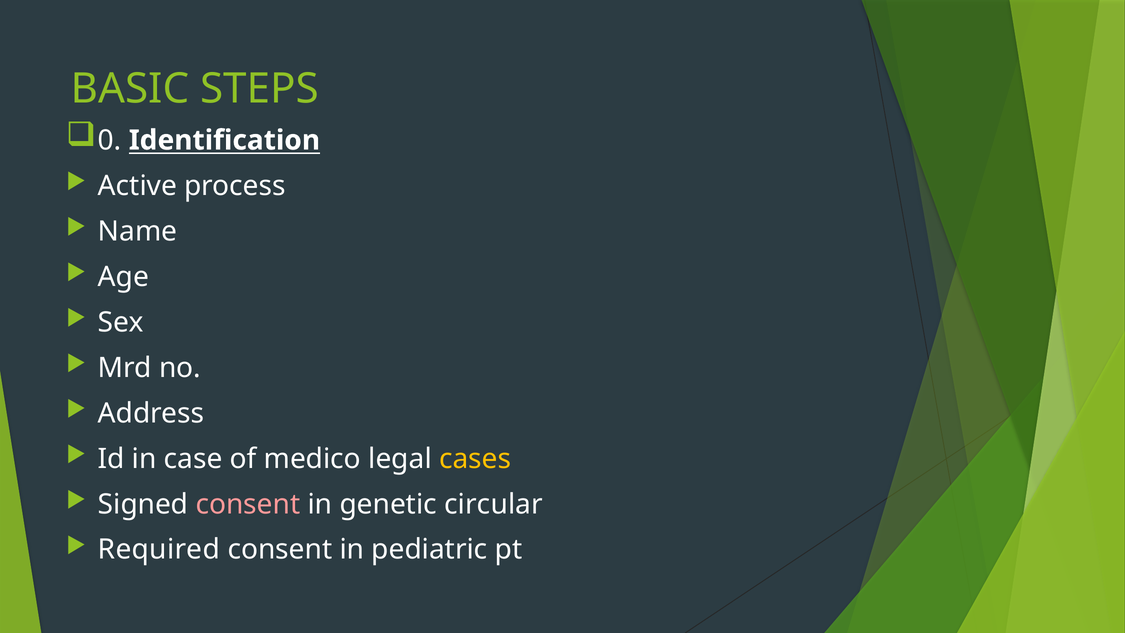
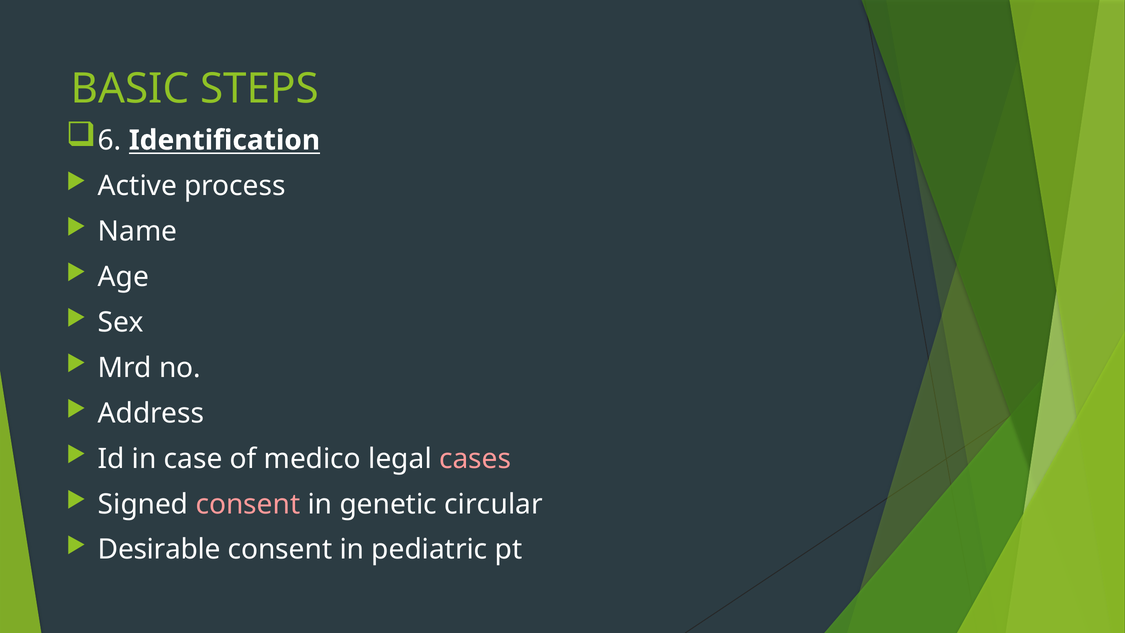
0: 0 -> 6 (110, 140)
cases colour: yellow -> pink (475, 459)
Required: Required -> Desirable (159, 550)
